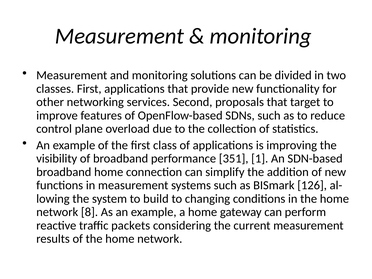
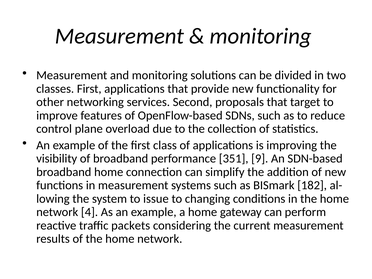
1: 1 -> 9 (260, 159)
126: 126 -> 182 (312, 185)
build: build -> issue (156, 199)
8: 8 -> 4 (90, 212)
